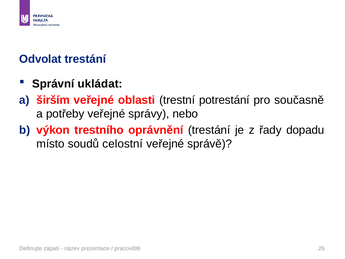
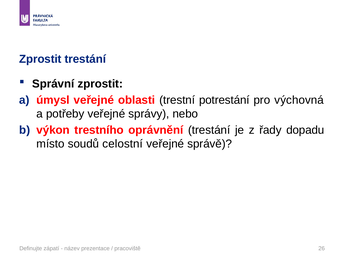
Odvolat: Odvolat -> Zprostit (40, 59)
Správní ukládat: ukládat -> zprostit (100, 84)
širším: širším -> úmysl (53, 100)
současně: současně -> výchovná (299, 100)
